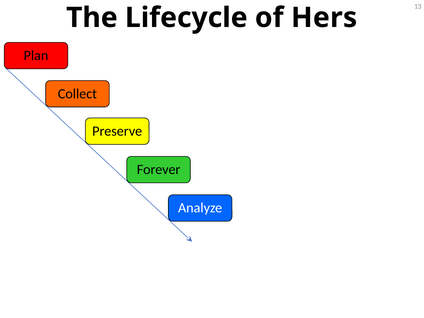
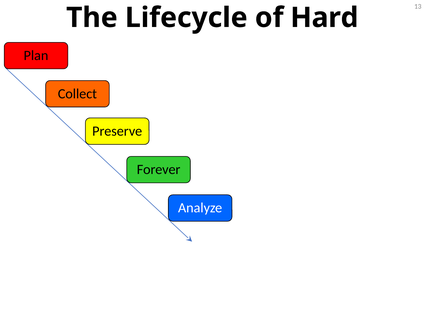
Hers: Hers -> Hard (324, 18)
